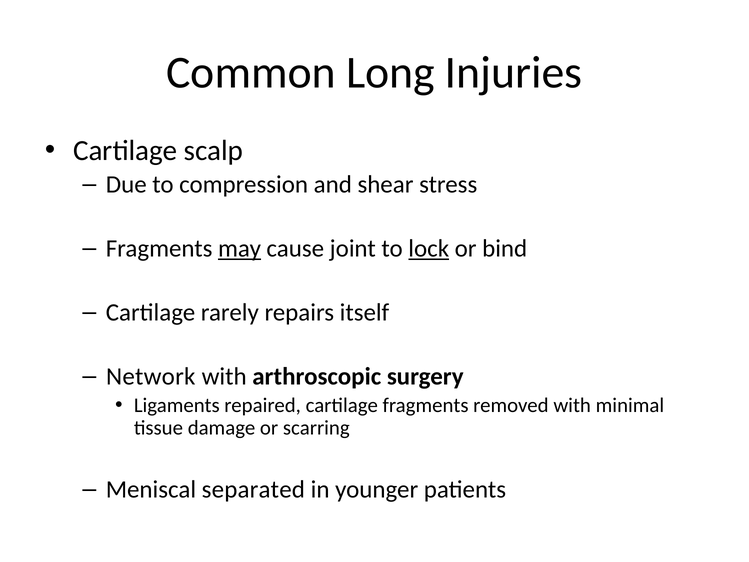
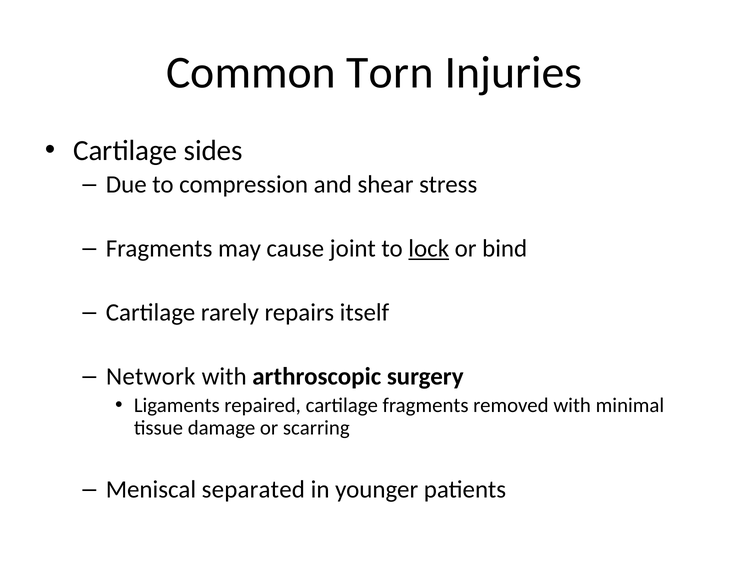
Long: Long -> Torn (390, 73)
scalp: scalp -> sides (213, 150)
may underline: present -> none (240, 248)
